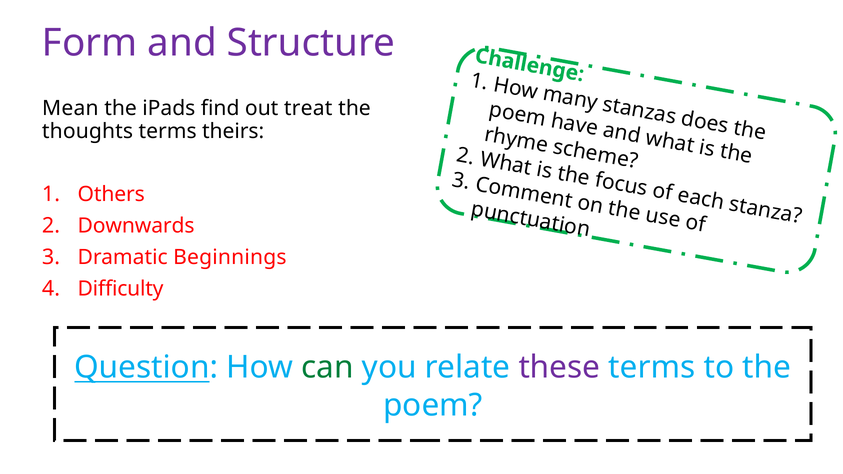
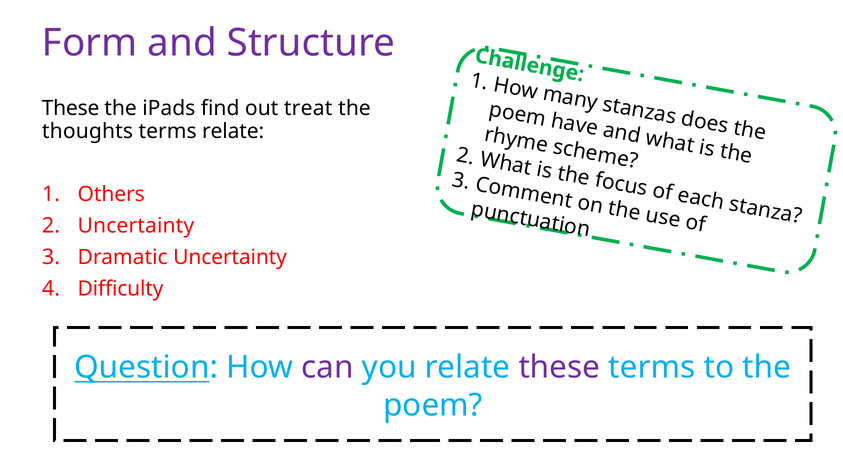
Mean: Mean -> These (71, 109)
terms theirs: theirs -> relate (233, 131)
Downwards: Downwards -> Uncertainty (136, 226)
Dramatic Beginnings: Beginnings -> Uncertainty (230, 257)
can colour: green -> purple (328, 367)
